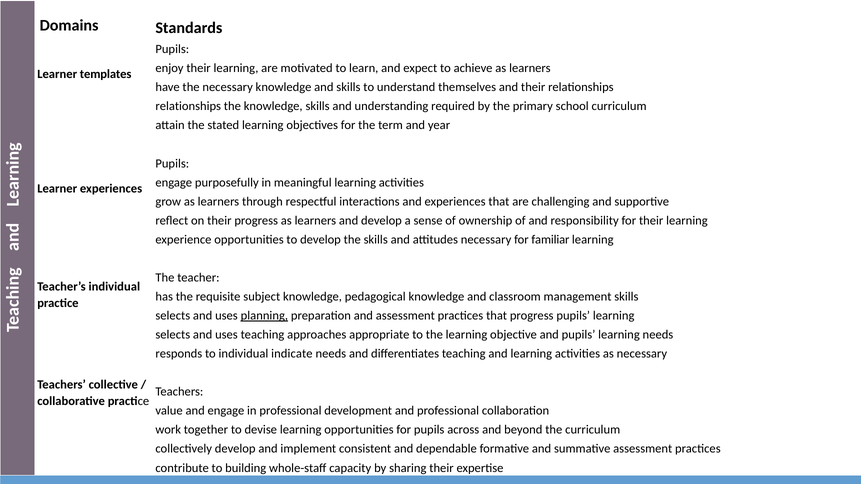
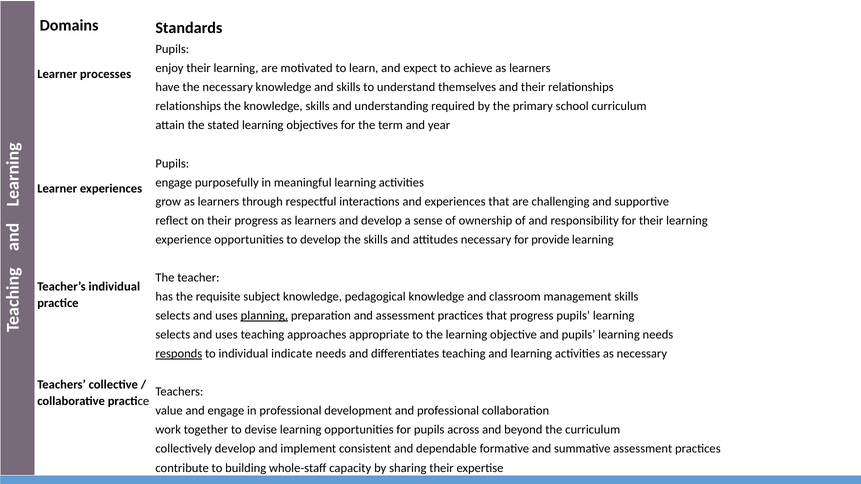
templates: templates -> processes (106, 74)
familiar: familiar -> provide (550, 240)
responds underline: none -> present (179, 354)
